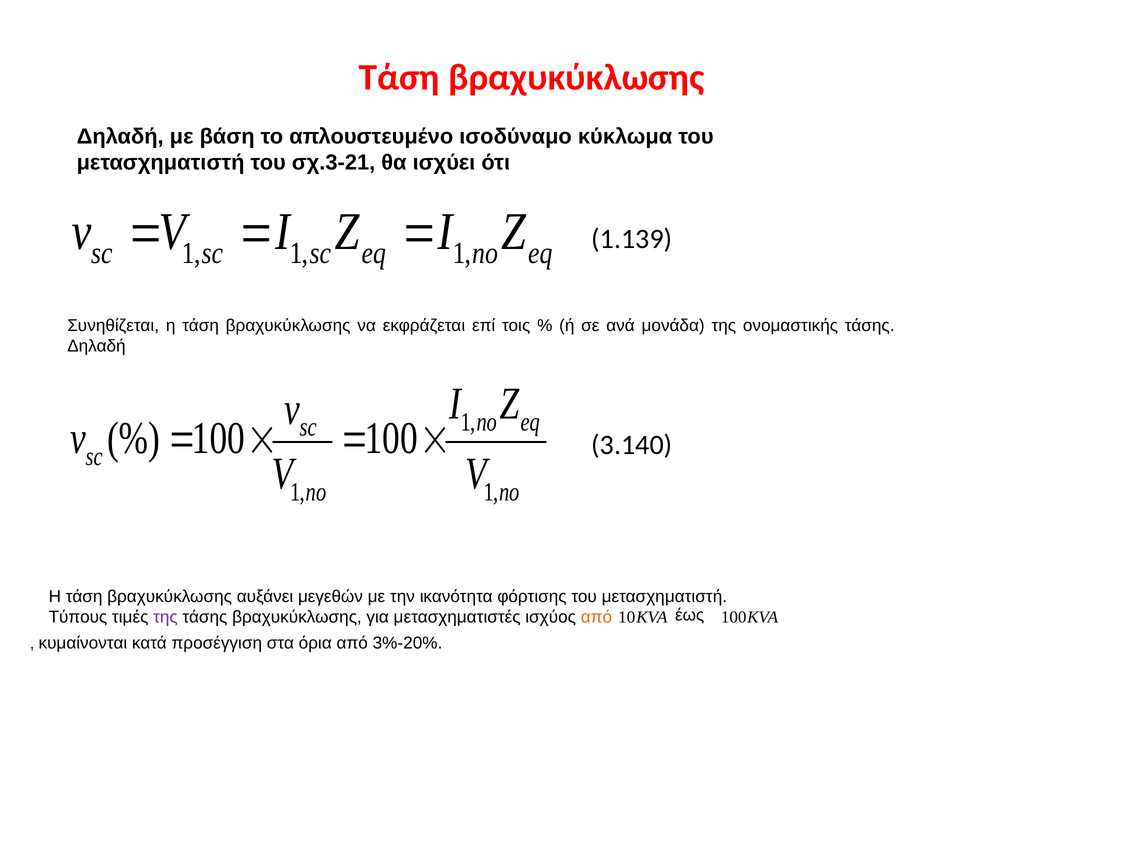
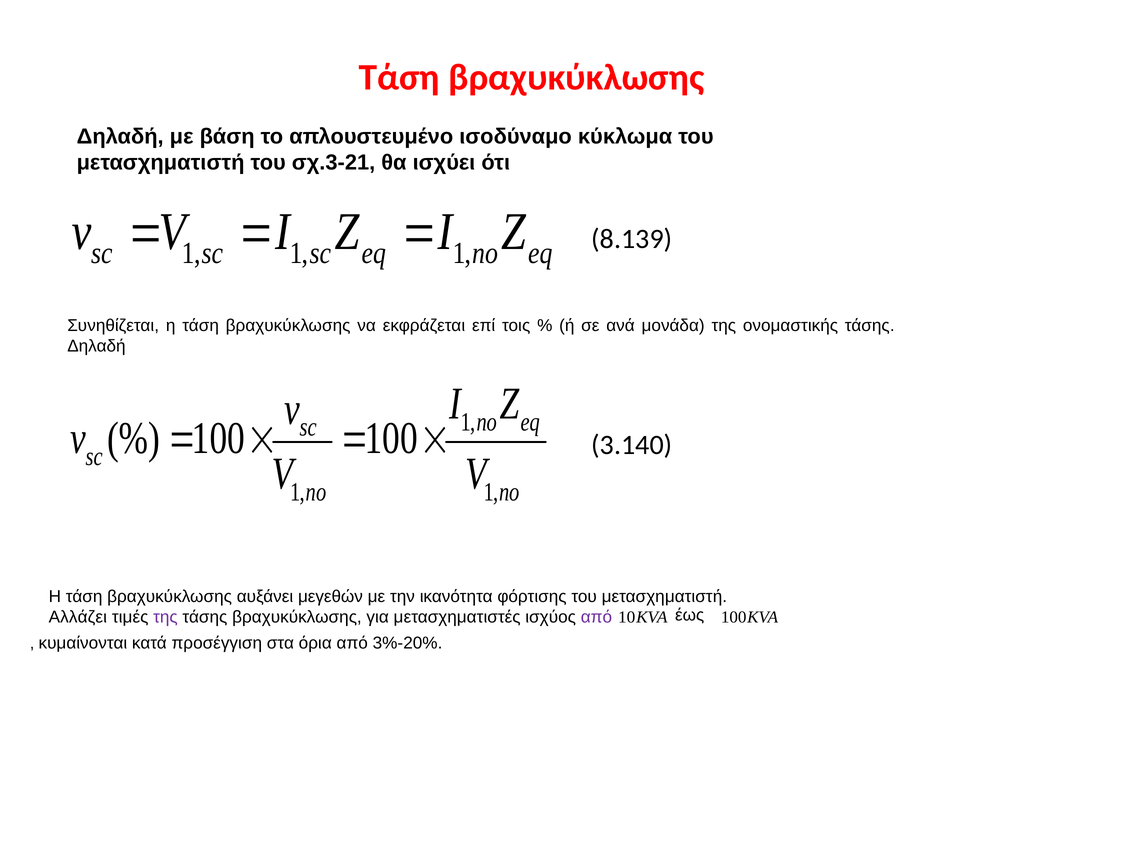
1.139: 1.139 -> 8.139 (632, 239)
Τύπους: Τύπους -> Αλλάζει (78, 618)
από colour: orange -> purple (596, 618)
